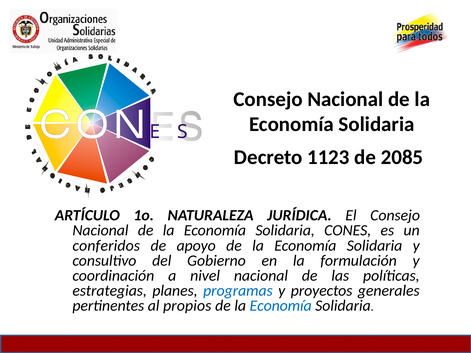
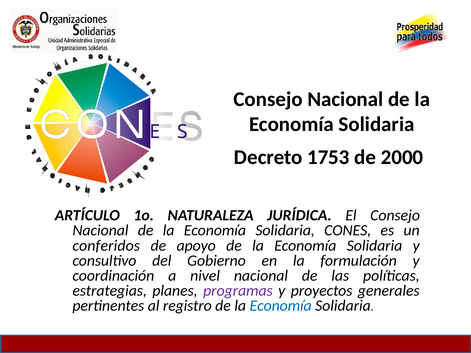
1123: 1123 -> 1753 (328, 157)
2085: 2085 -> 2000 (402, 157)
programas colour: blue -> purple (238, 291)
propios: propios -> registro (187, 306)
